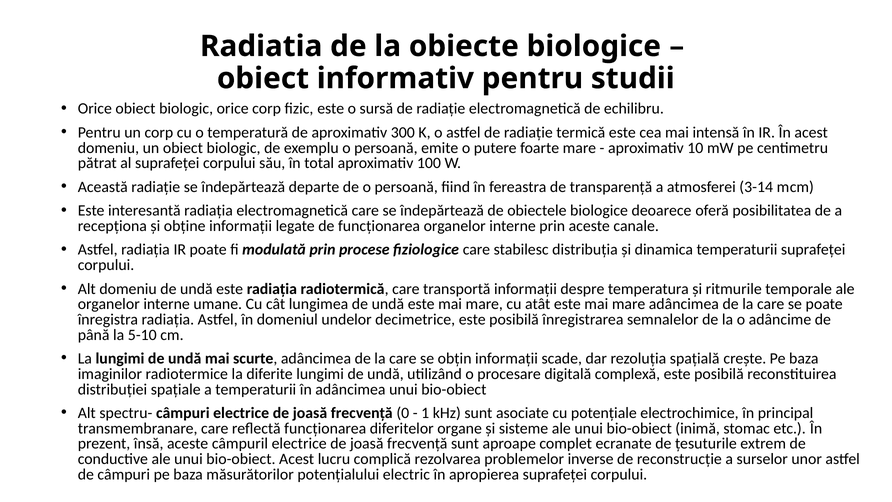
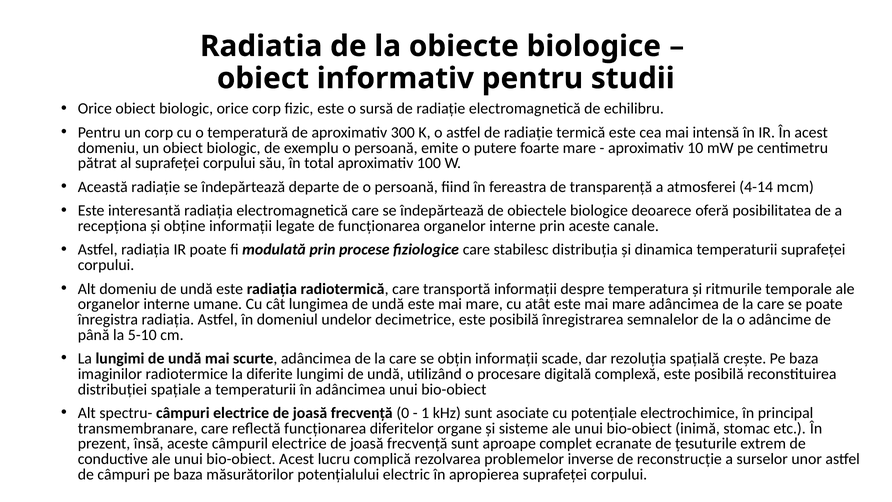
3-14: 3-14 -> 4-14 (756, 187)
